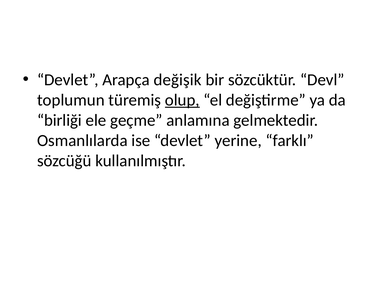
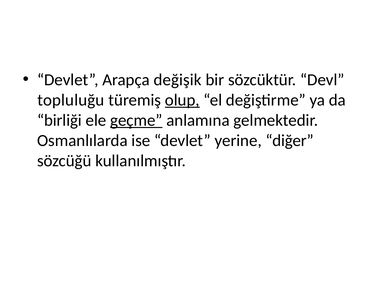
toplumun: toplumun -> topluluğu (71, 100)
geçme underline: none -> present (136, 120)
farklı: farklı -> diğer (290, 141)
